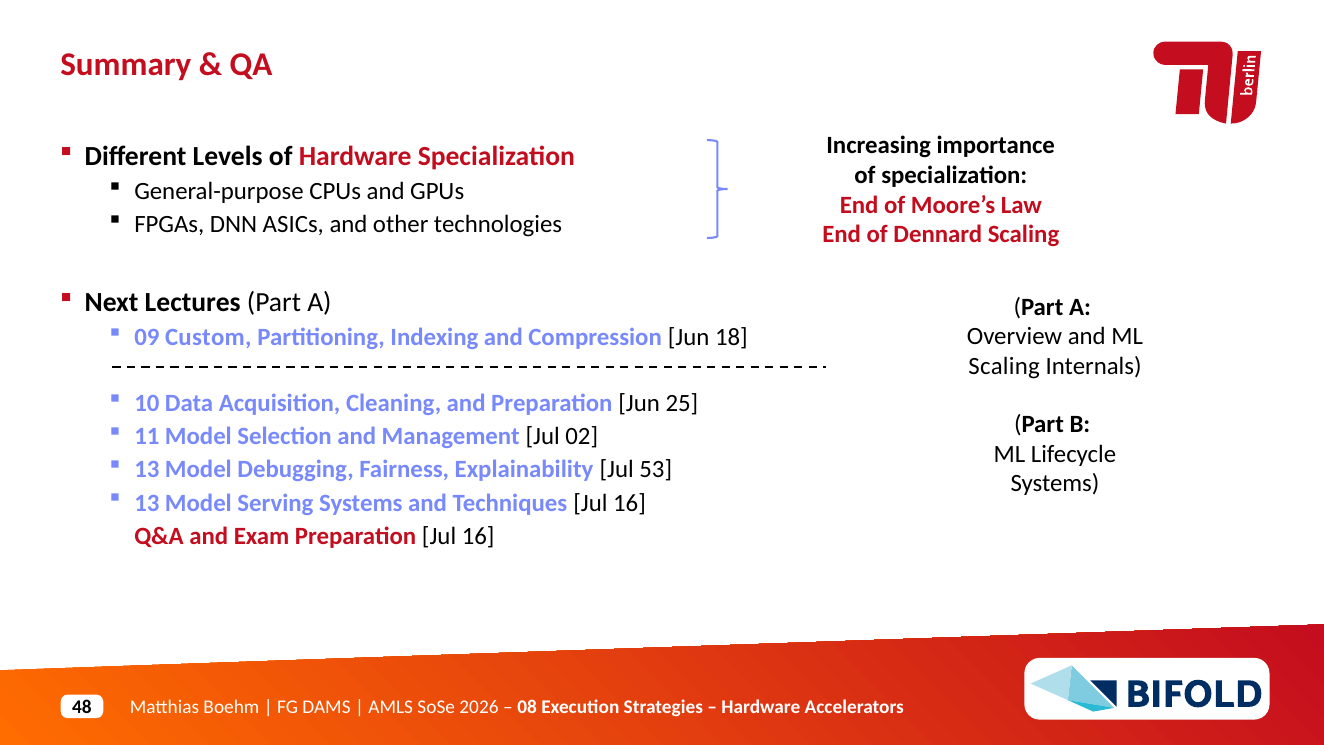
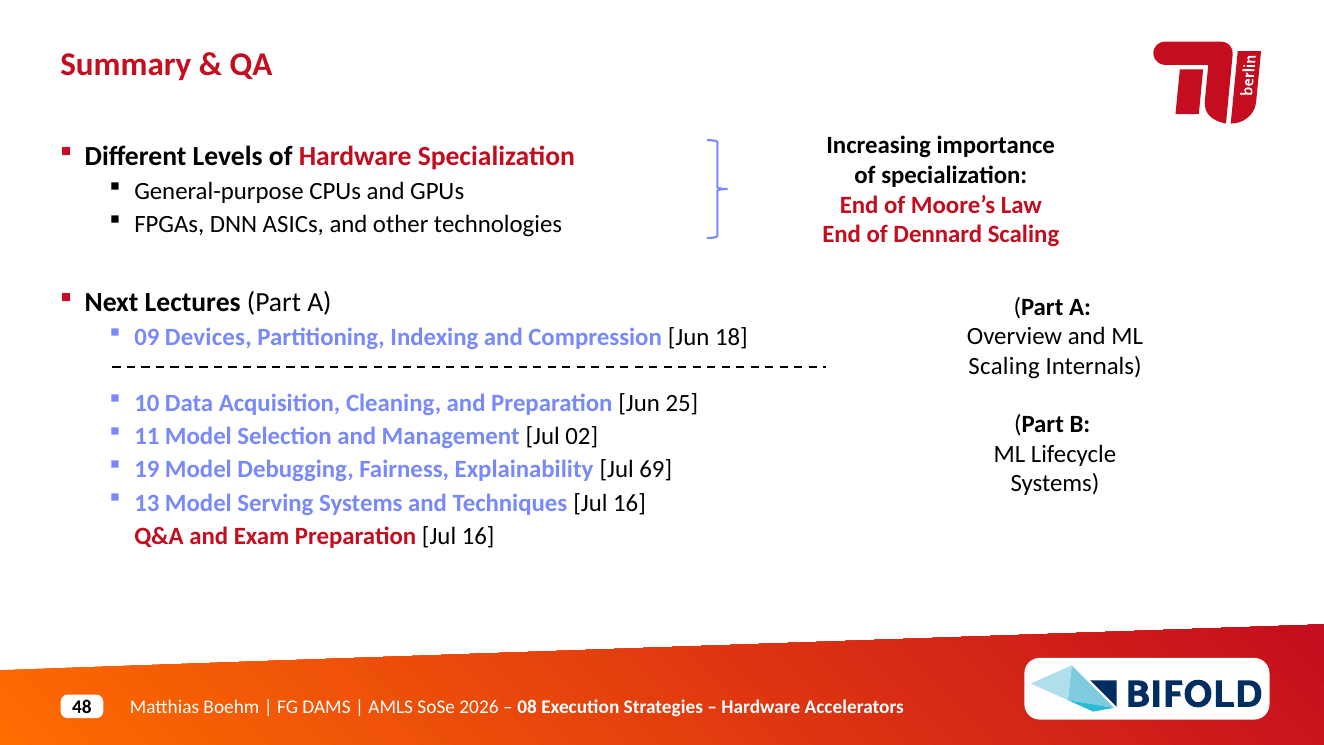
Custom: Custom -> Devices (208, 337)
13: 13 -> 19 (147, 470)
53: 53 -> 69 (656, 470)
